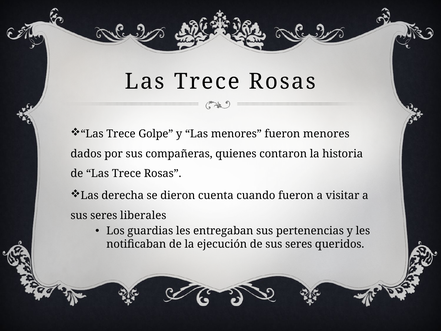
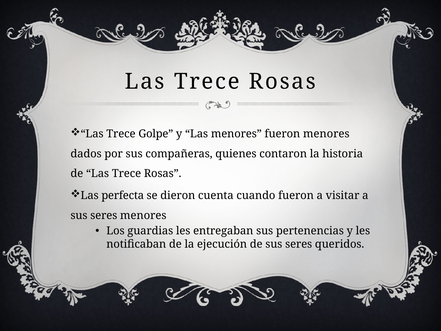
derecha: derecha -> perfecta (123, 196)
seres liberales: liberales -> menores (143, 215)
